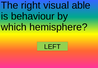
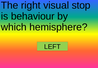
able: able -> stop (81, 5)
